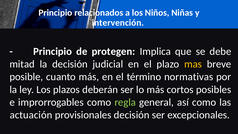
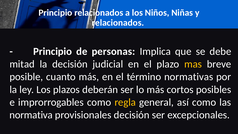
intervención: intervención -> relacionados (118, 23)
protegen: protegen -> personas (113, 51)
regla colour: light green -> yellow (125, 102)
actuación: actuación -> normativa (31, 115)
